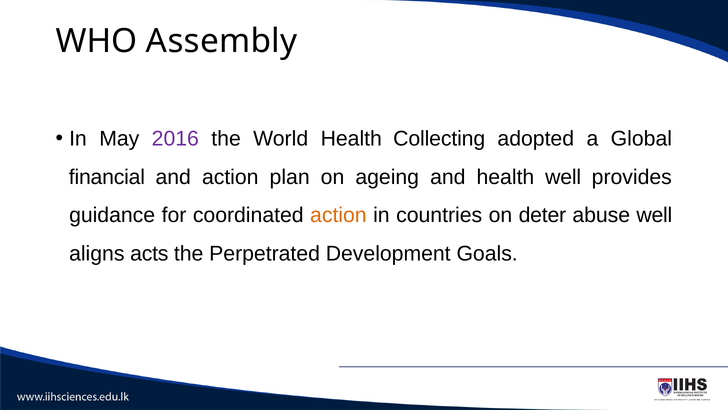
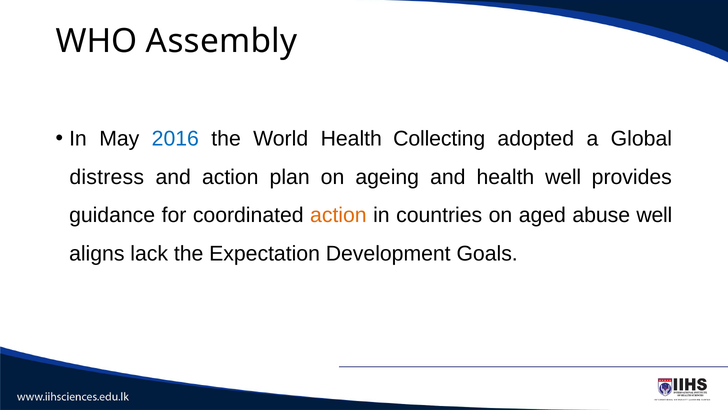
2016 colour: purple -> blue (175, 139)
financial: financial -> distress (107, 177)
deter: deter -> aged (542, 215)
acts: acts -> lack (149, 253)
Perpetrated: Perpetrated -> Expectation (265, 253)
